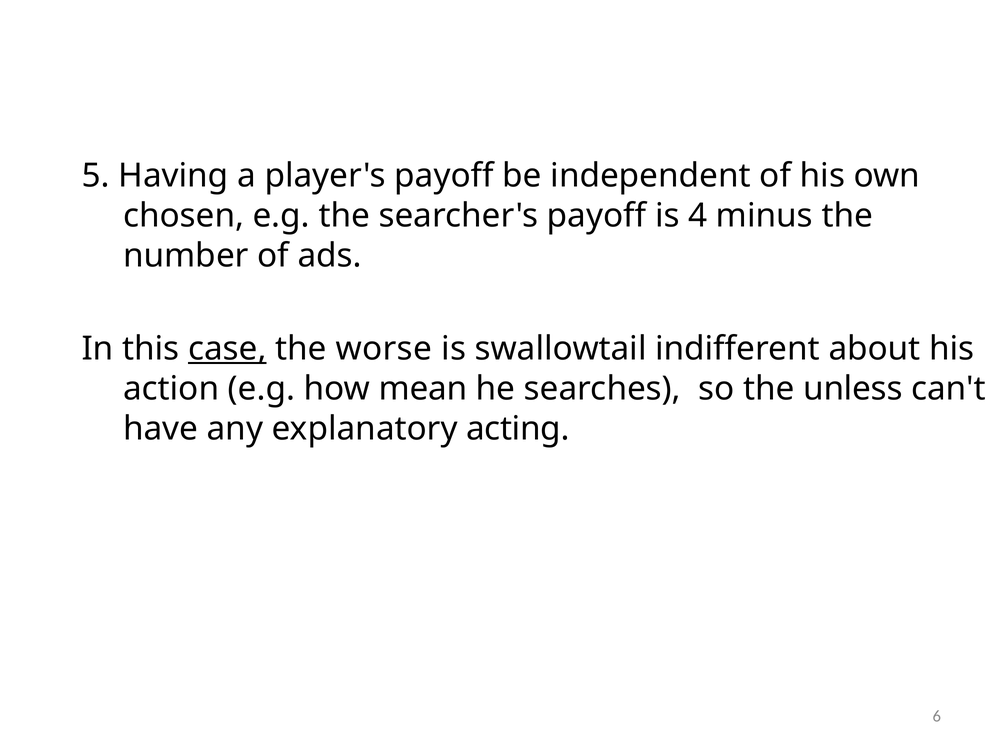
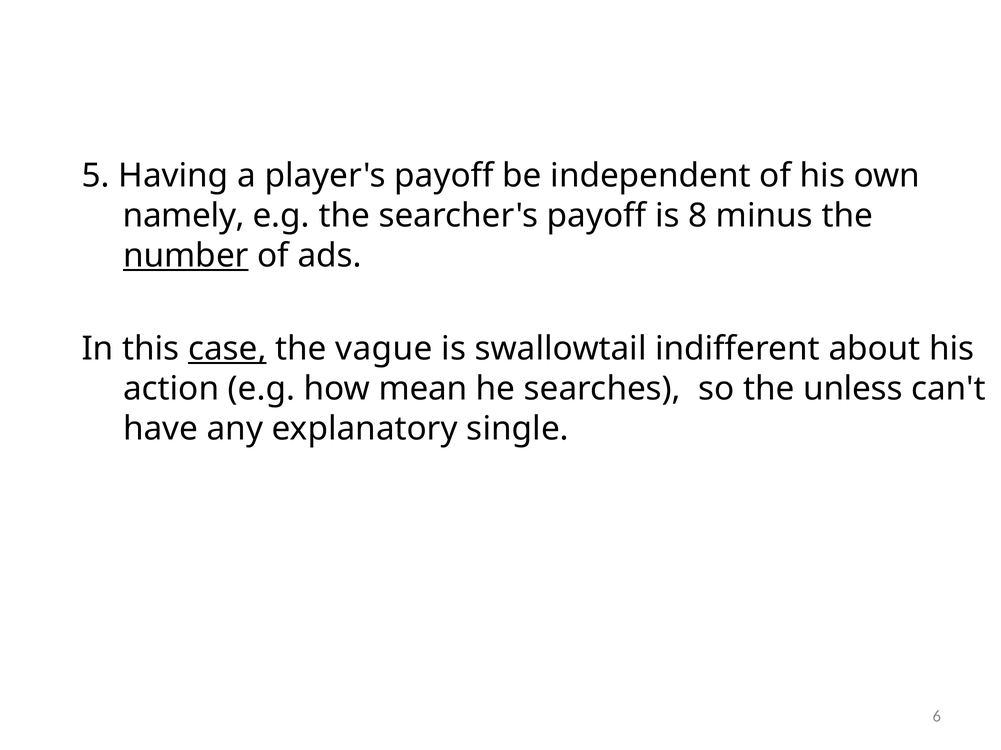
chosen: chosen -> namely (184, 216)
4: 4 -> 8 (698, 216)
number underline: none -> present (186, 256)
worse: worse -> vague (384, 349)
acting: acting -> single (518, 429)
